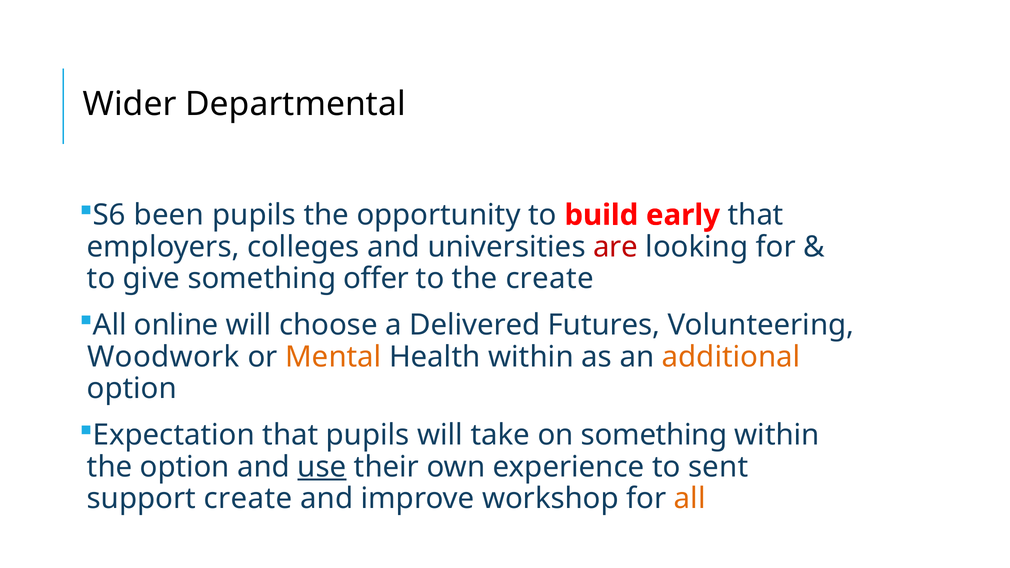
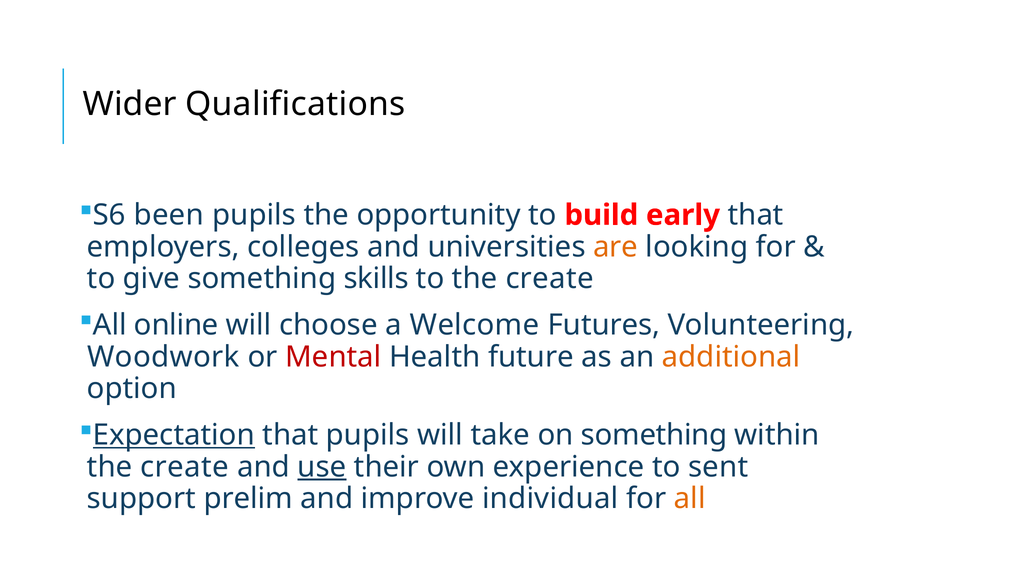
Departmental: Departmental -> Qualifications (295, 104)
are colour: red -> orange (616, 247)
offer: offer -> skills (376, 279)
Delivered: Delivered -> Welcome (475, 325)
Mental colour: orange -> red (333, 357)
Health within: within -> future (531, 357)
Expectation underline: none -> present (174, 435)
option: option -> create (185, 467)
support create: create -> prelim (248, 499)
workshop: workshop -> individual (550, 499)
